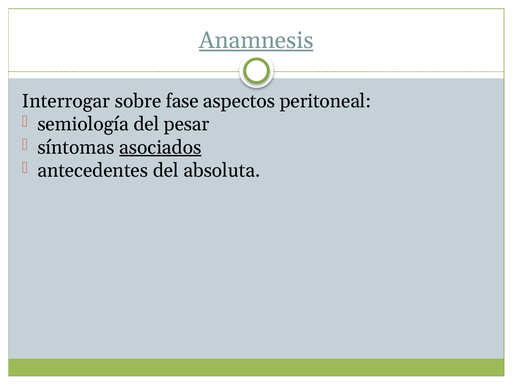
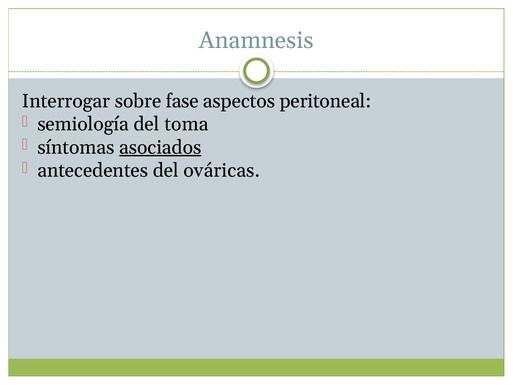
Anamnesis underline: present -> none (256, 40)
pesar: pesar -> toma (186, 124)
absoluta: absoluta -> ováricas (222, 170)
